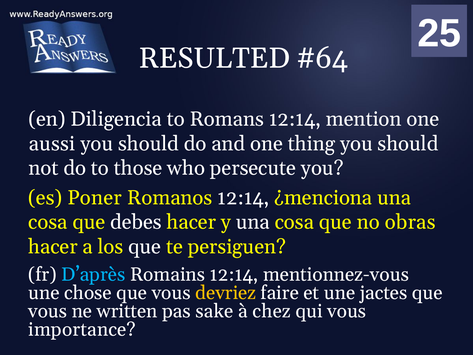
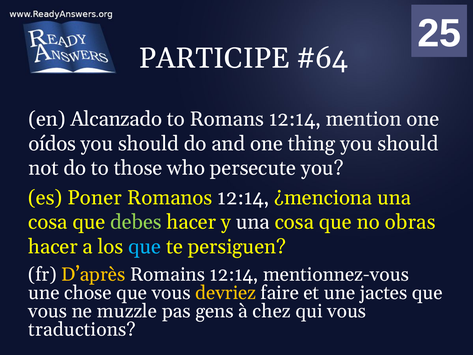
RESULTED: RESULTED -> PARTICIPE (214, 58)
Diligencia: Diligencia -> Alcanzado (116, 119)
aussi: aussi -> oídos (52, 144)
debes colour: white -> light green (136, 222)
que colour: white -> light blue (145, 247)
D’après colour: light blue -> yellow (93, 274)
written: written -> muzzle (127, 311)
sake: sake -> gens (215, 311)
importance: importance -> traductions (82, 329)
